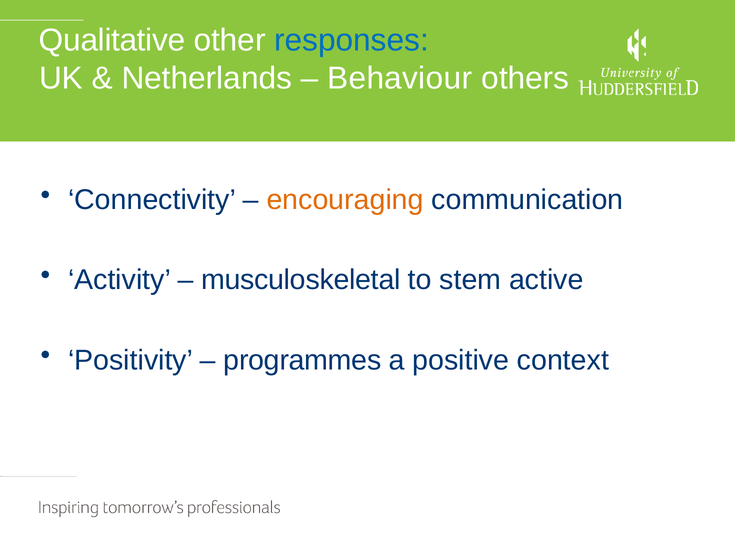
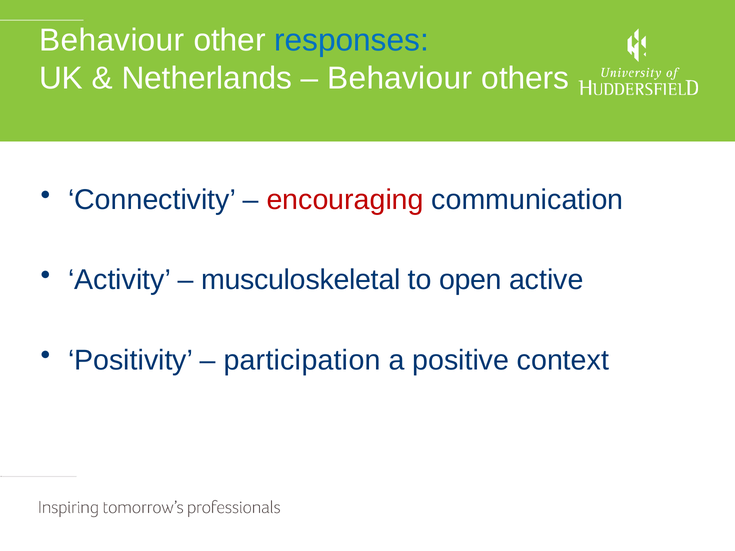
Qualitative: Qualitative -> Behaviour (112, 40)
encouraging colour: orange -> red (345, 200)
stem: stem -> open (470, 280)
programmes: programmes -> participation (302, 360)
